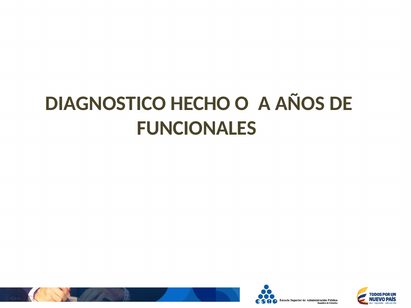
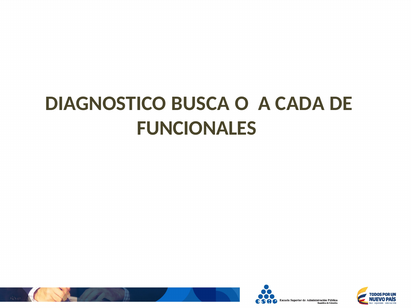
HECHO: HECHO -> BUSCA (200, 104)
AÑOS: AÑOS -> CADA (300, 104)
